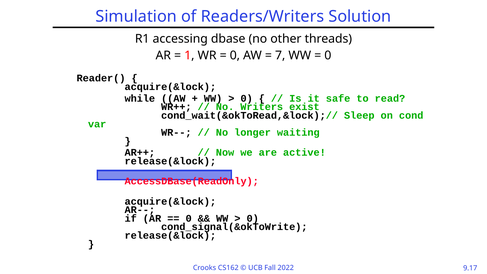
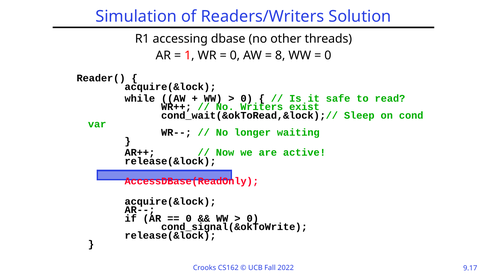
7: 7 -> 8 (280, 56)
